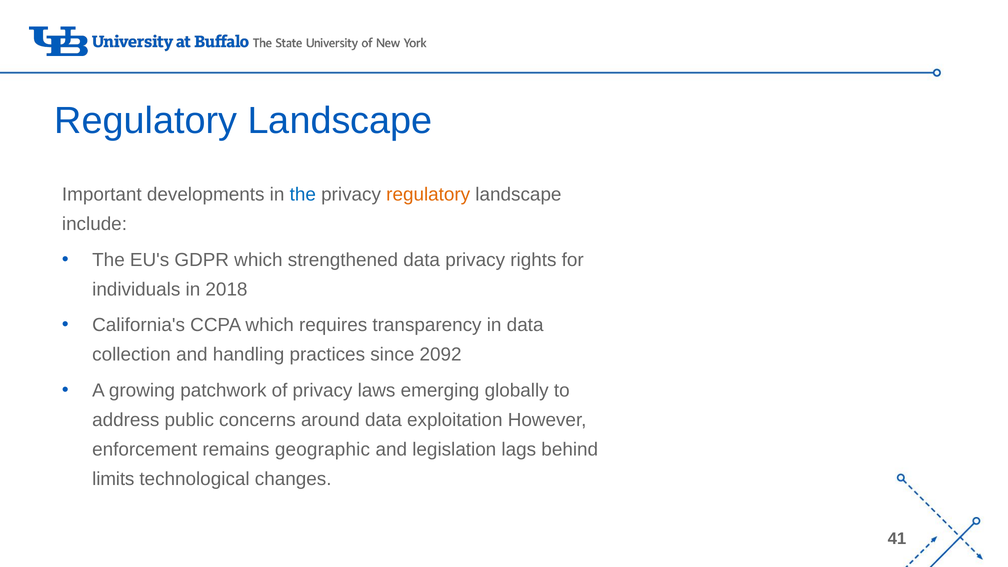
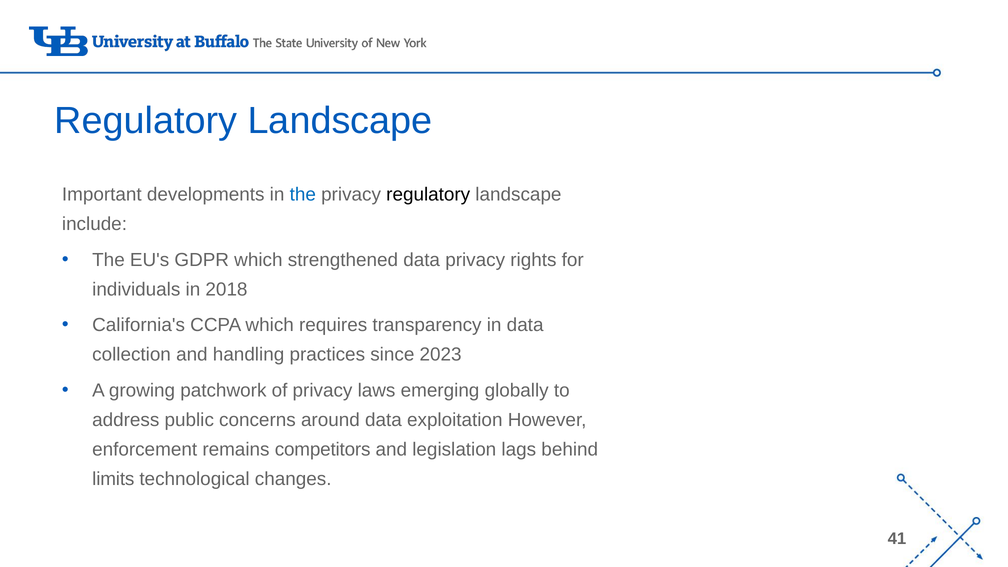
regulatory colour: orange -> black (428, 195)
2092: 2092 -> 2023 (441, 355)
geographic: geographic -> competitors (323, 449)
